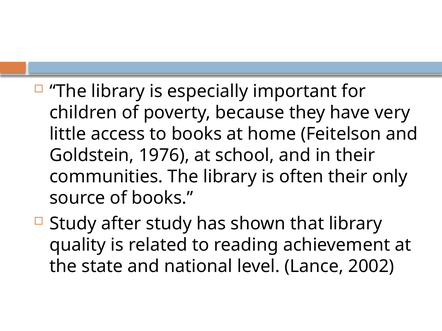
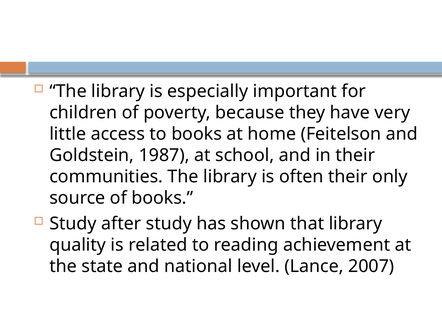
1976: 1976 -> 1987 (164, 156)
2002: 2002 -> 2007 (371, 267)
